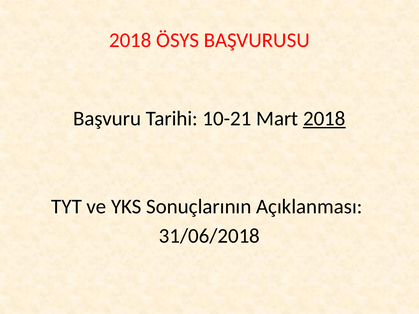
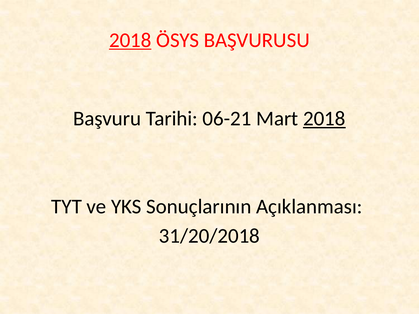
2018 underline: none -> present (130, 40)
10-21: 10-21 -> 06-21 (227, 119)
31/06/2018: 31/06/2018 -> 31/20/2018 (209, 236)
